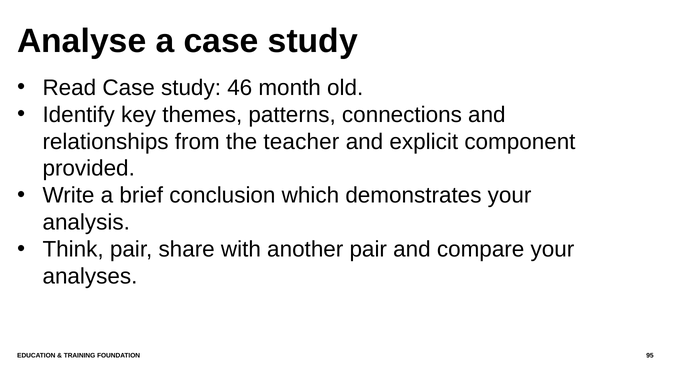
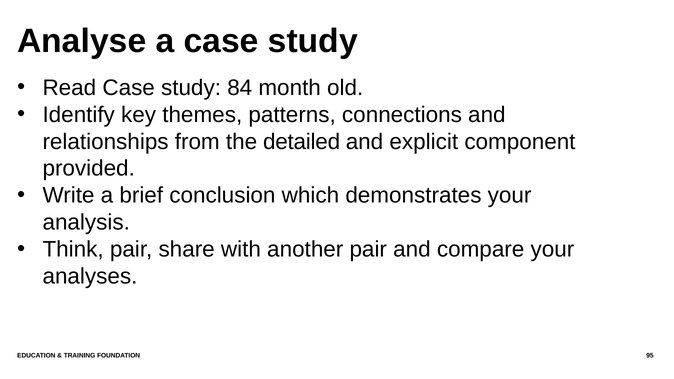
46: 46 -> 84 (240, 88)
teacher: teacher -> detailed (302, 142)
